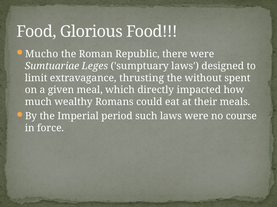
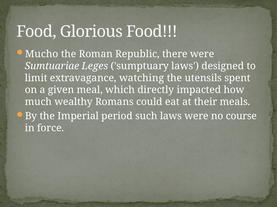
thrusting: thrusting -> watching (142, 78)
without: without -> utensils (203, 78)
